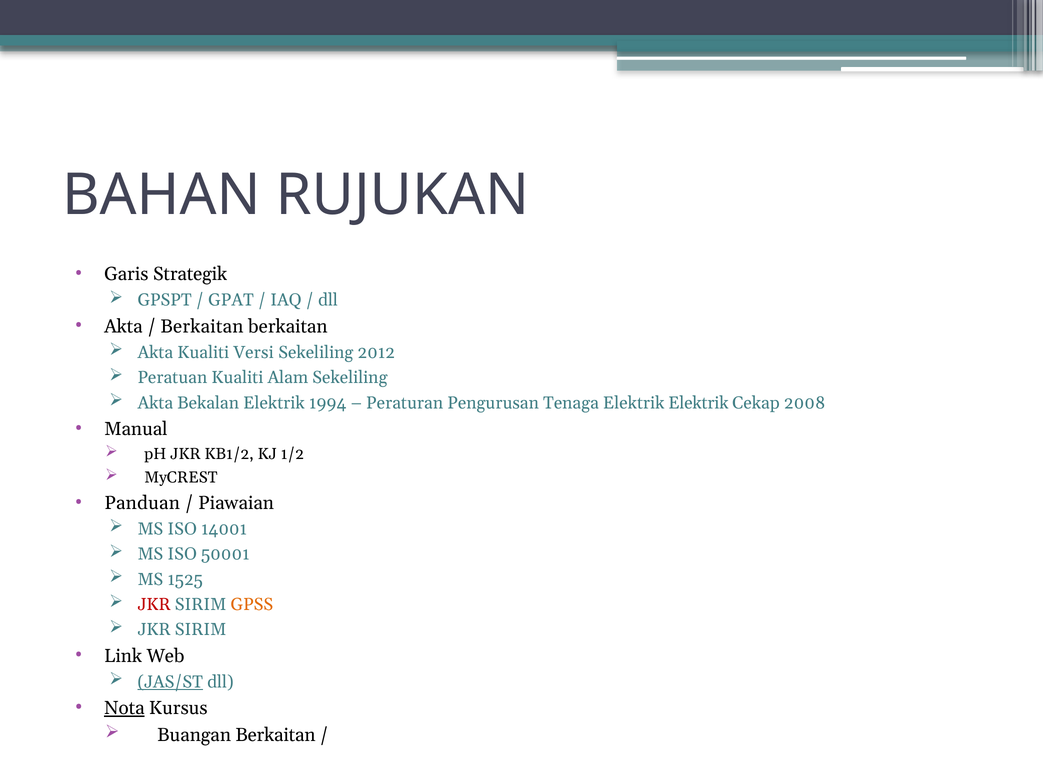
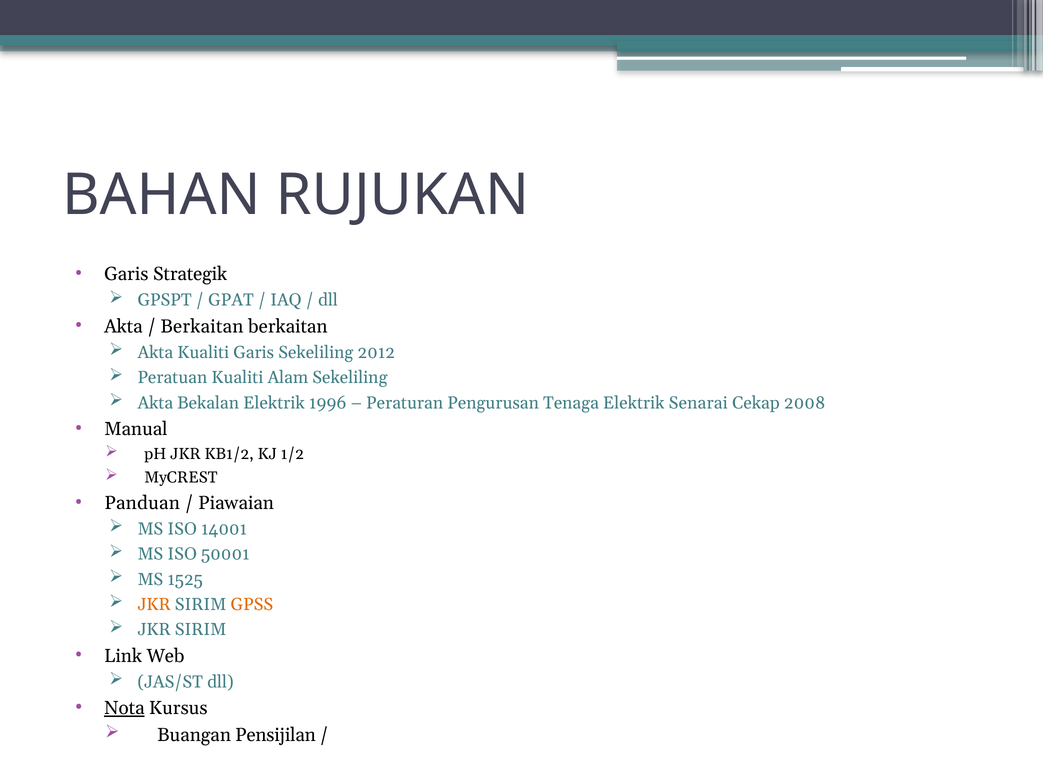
Kualiti Versi: Versi -> Garis (254, 353)
1994: 1994 -> 1996 (328, 403)
Elektrik Elektrik: Elektrik -> Senarai (698, 403)
JKR colour: red -> orange (154, 605)
JAS/ST underline: present -> none (170, 682)
Buangan Berkaitan: Berkaitan -> Pensijilan (276, 735)
